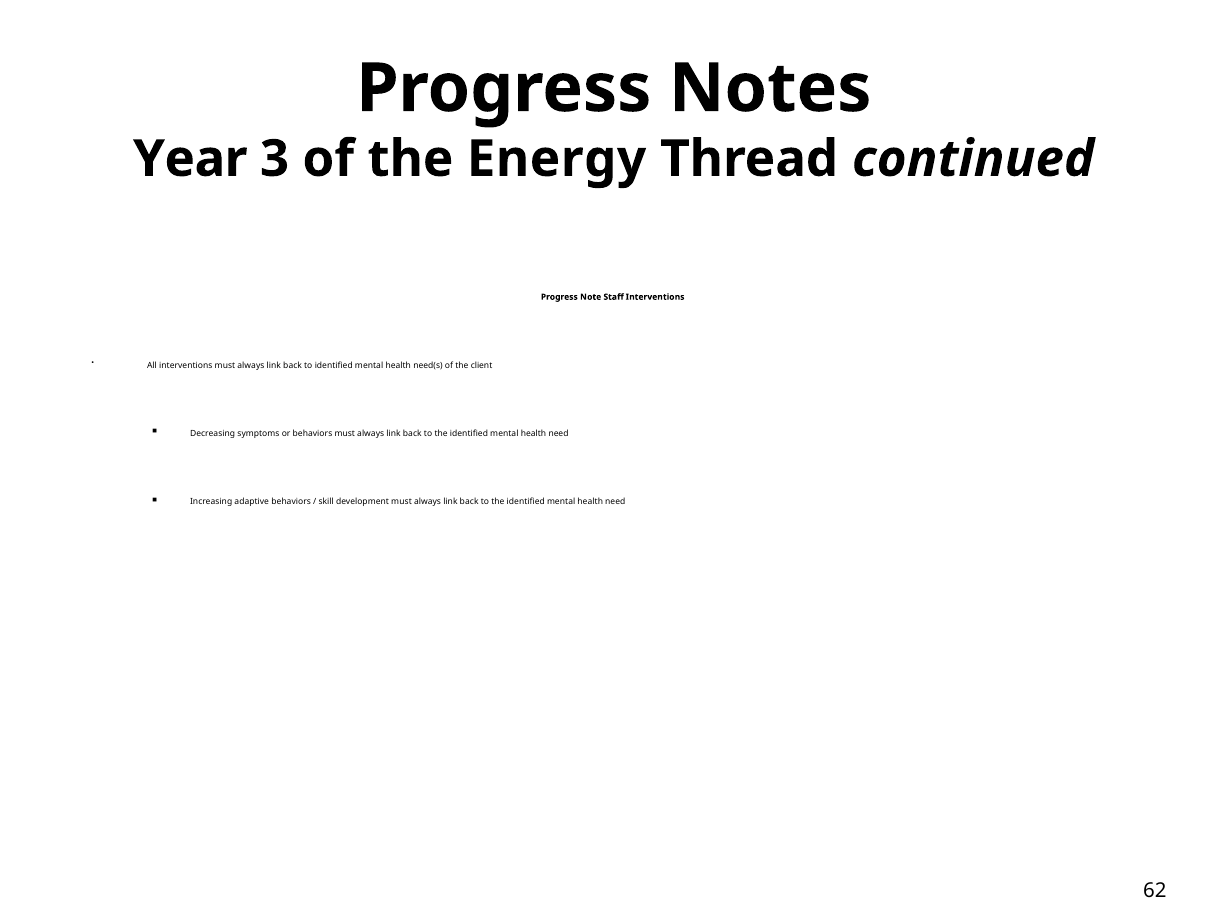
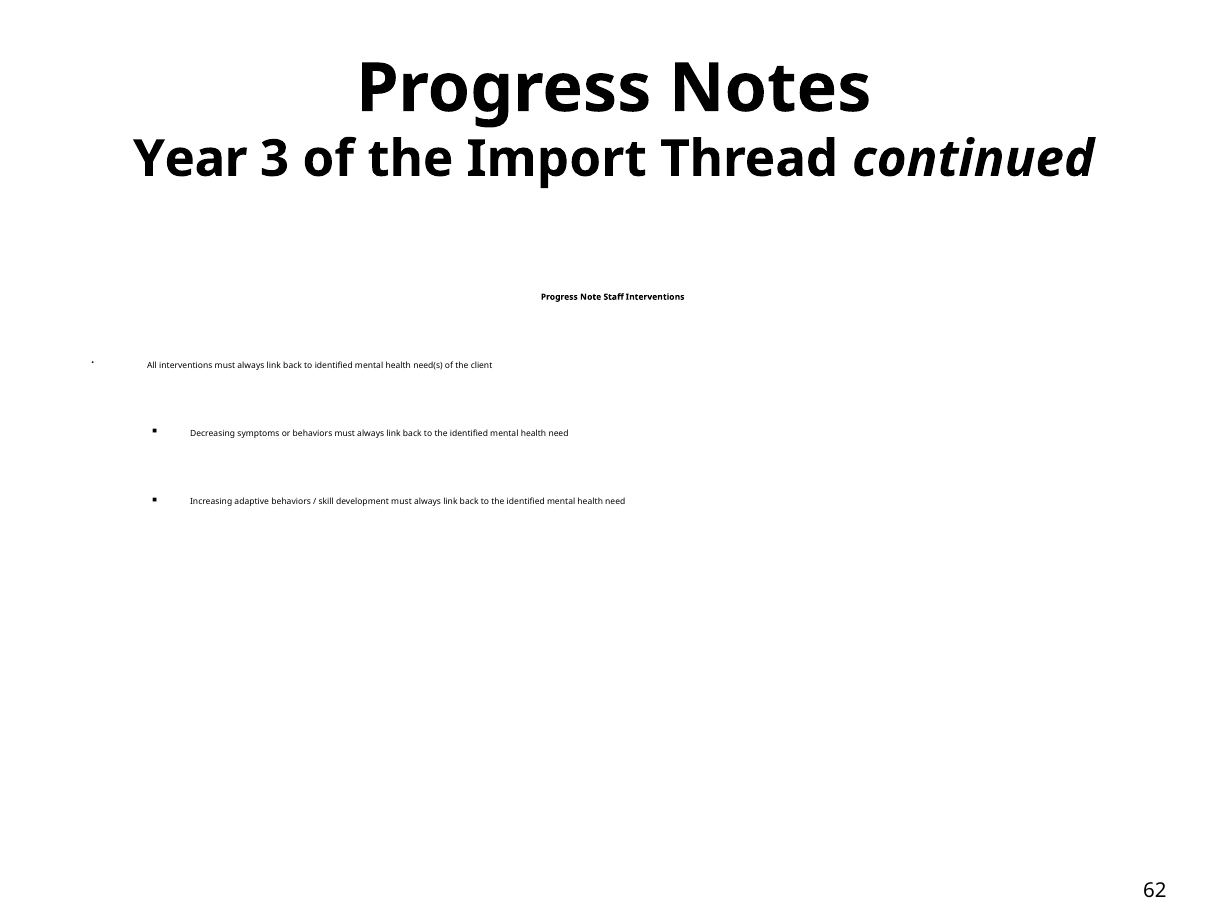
Energy: Energy -> Import (557, 159)
